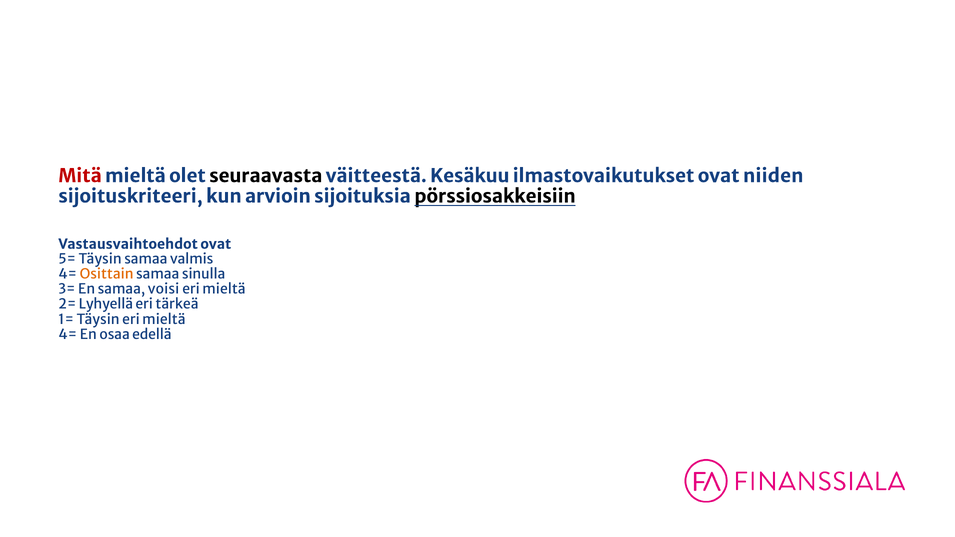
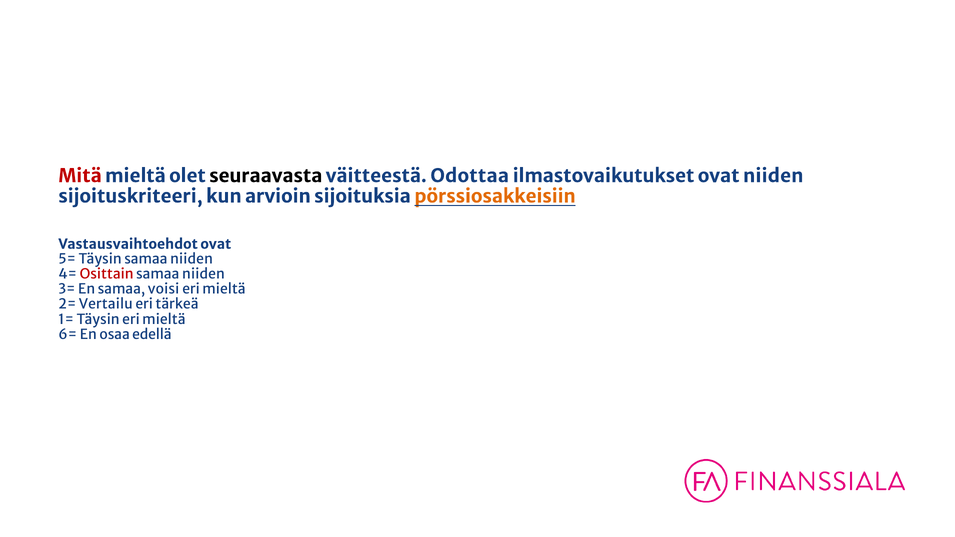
Kesäkuu: Kesäkuu -> Odottaa (470, 176)
pörssiosakkeisiin colour: black -> orange (495, 196)
Täysin samaa valmis: valmis -> niiden (192, 259)
Osittain colour: orange -> red (107, 274)
sinulla: sinulla -> niiden (203, 274)
Lyhyellä: Lyhyellä -> Vertailu (106, 304)
4=: 4= -> 6= (68, 335)
